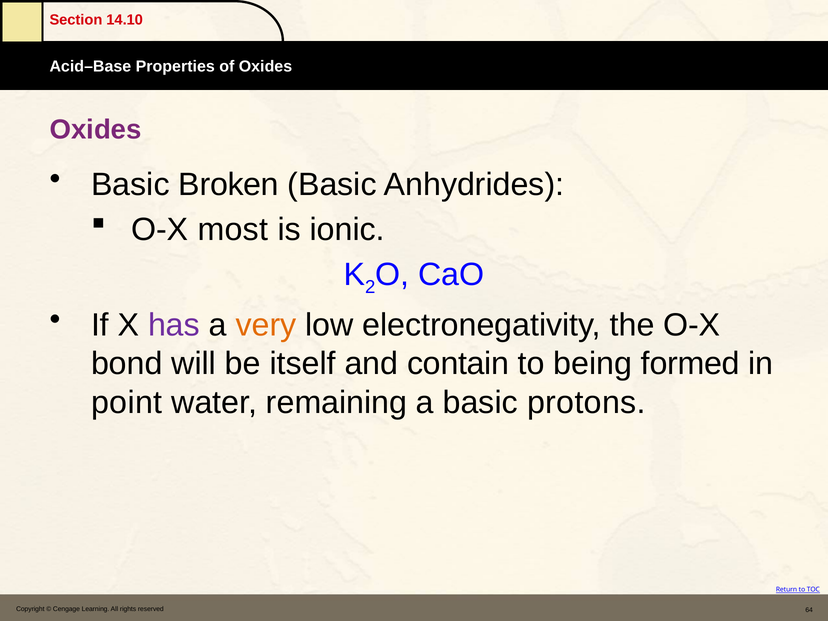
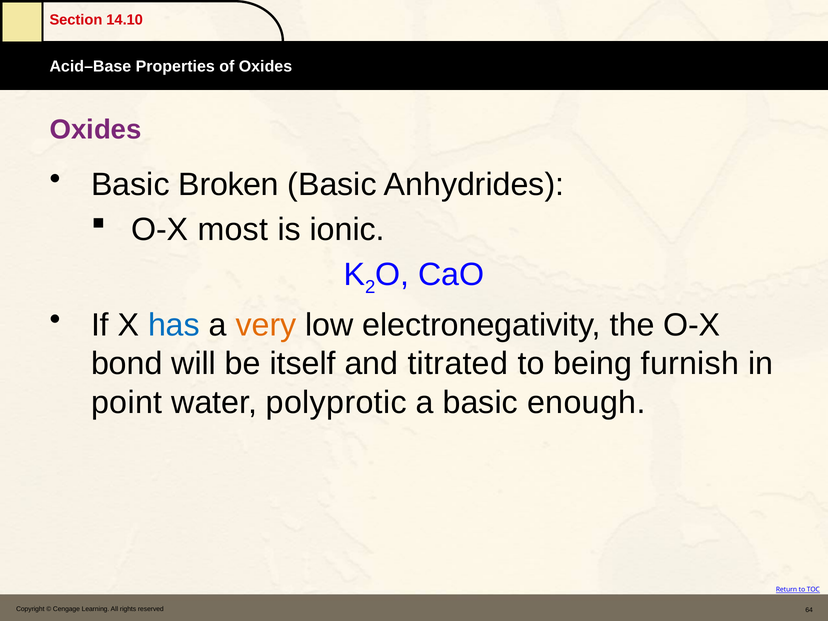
has colour: purple -> blue (174, 325)
contain: contain -> titrated (458, 364)
formed: formed -> furnish (690, 364)
remaining: remaining -> polyprotic (336, 402)
protons: protons -> enough (586, 402)
